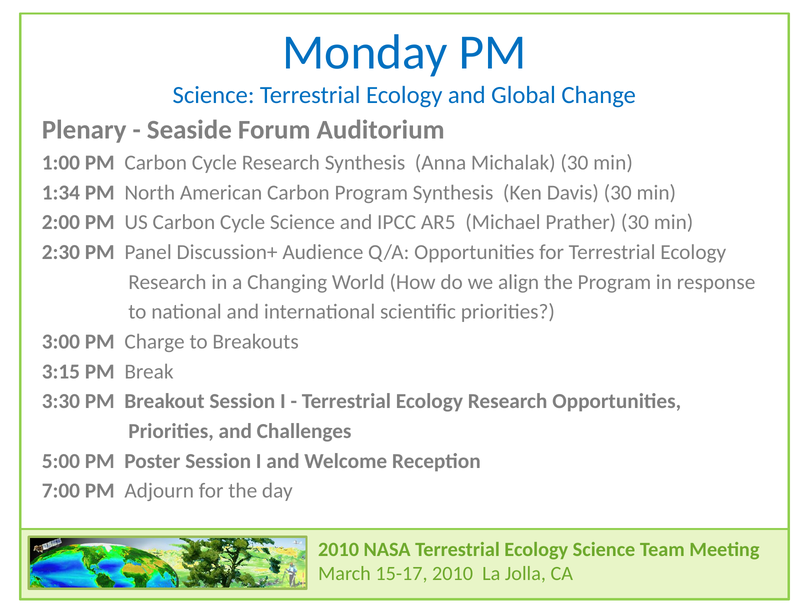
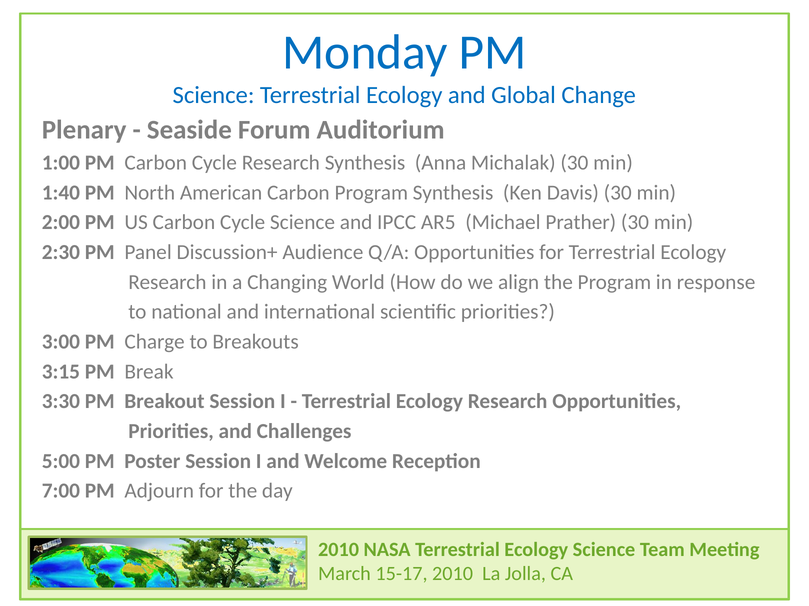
1:34: 1:34 -> 1:40 (61, 193)
